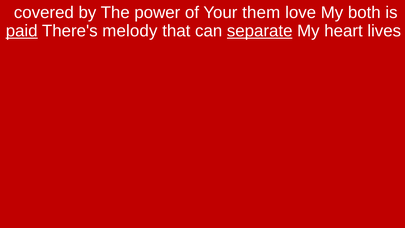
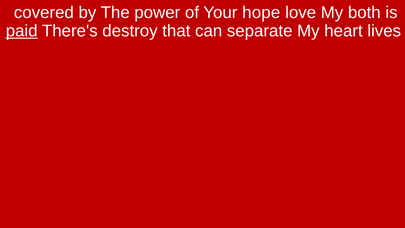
them: them -> hope (261, 13)
melody: melody -> destroy (130, 31)
separate underline: present -> none (260, 31)
